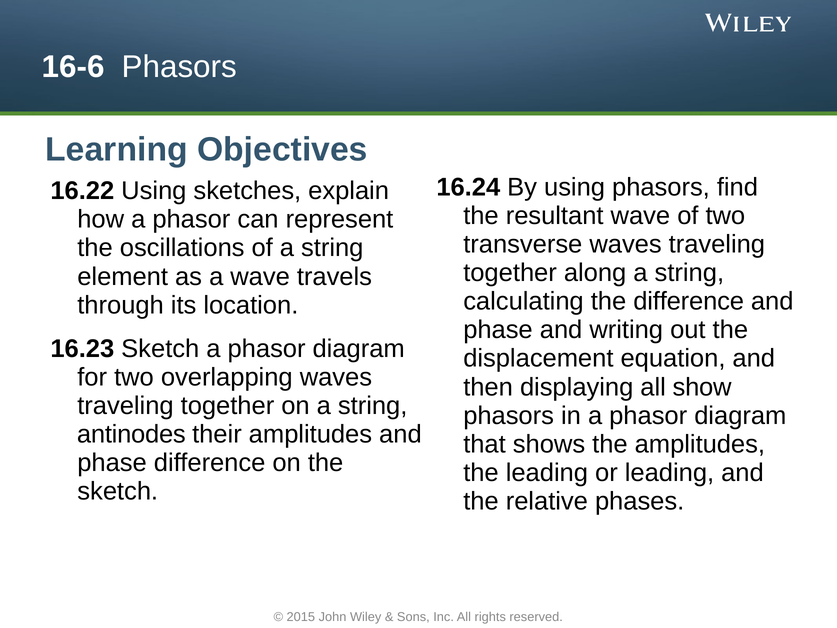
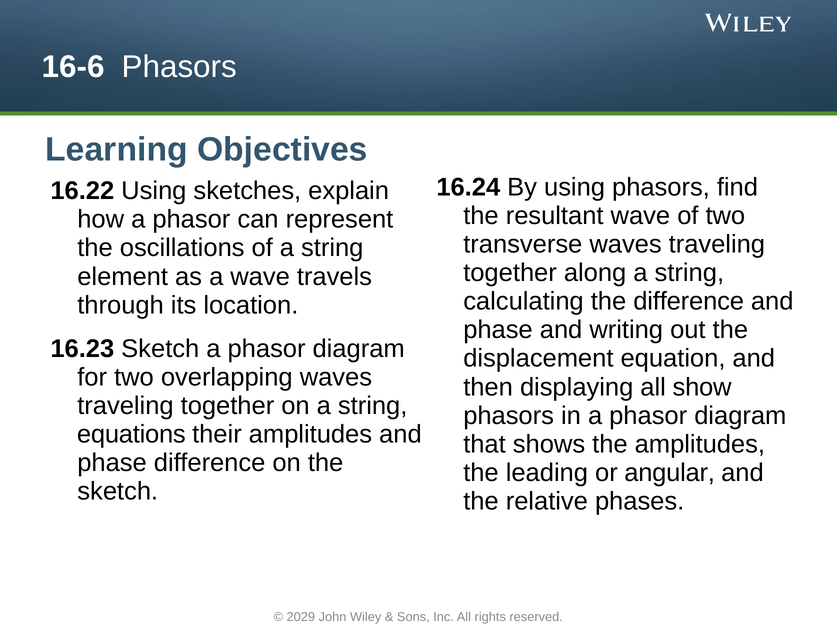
antinodes: antinodes -> equations (131, 434)
or leading: leading -> angular (670, 473)
2015: 2015 -> 2029 (301, 617)
